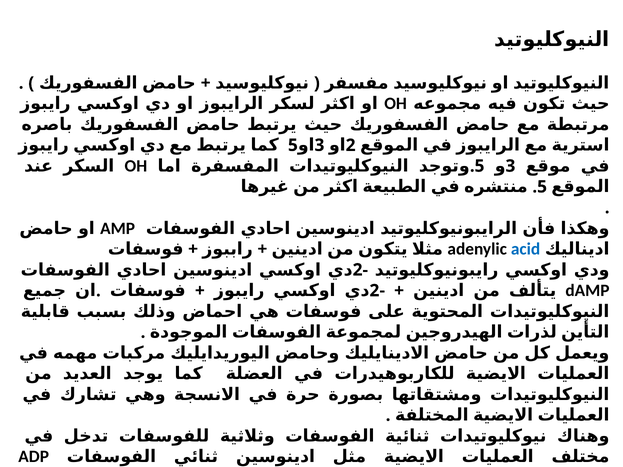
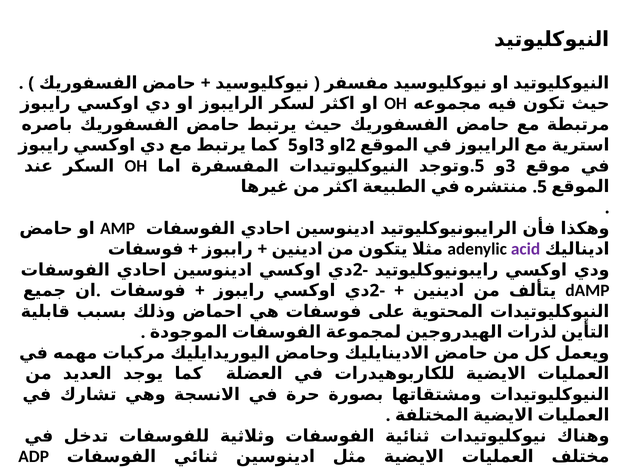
acid colour: blue -> purple (526, 249)
